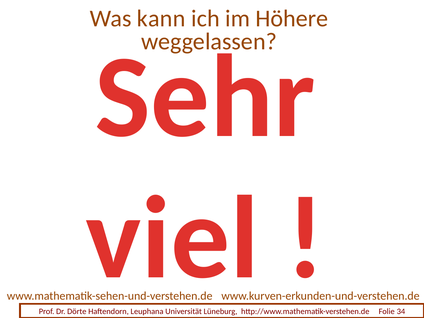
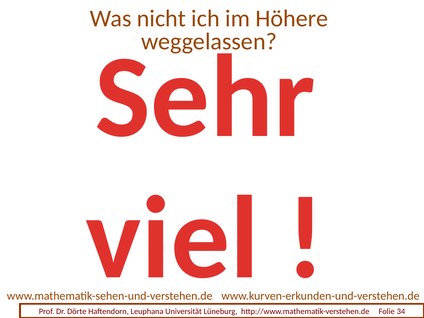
kann: kann -> nicht (161, 19)
